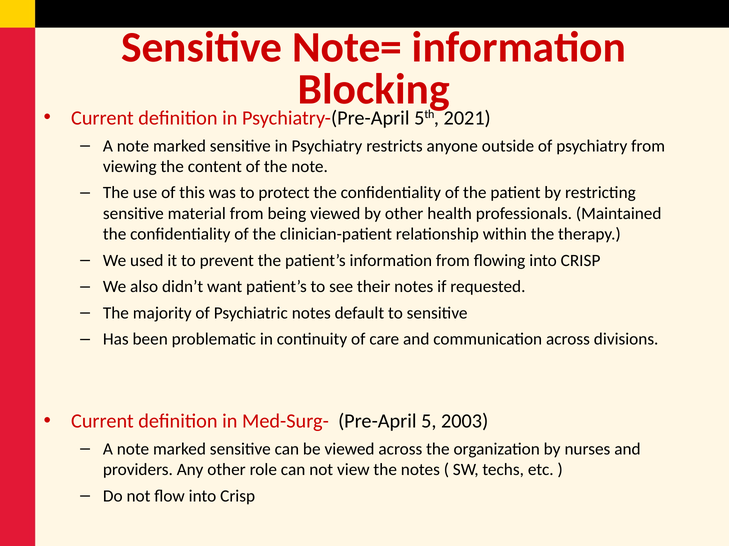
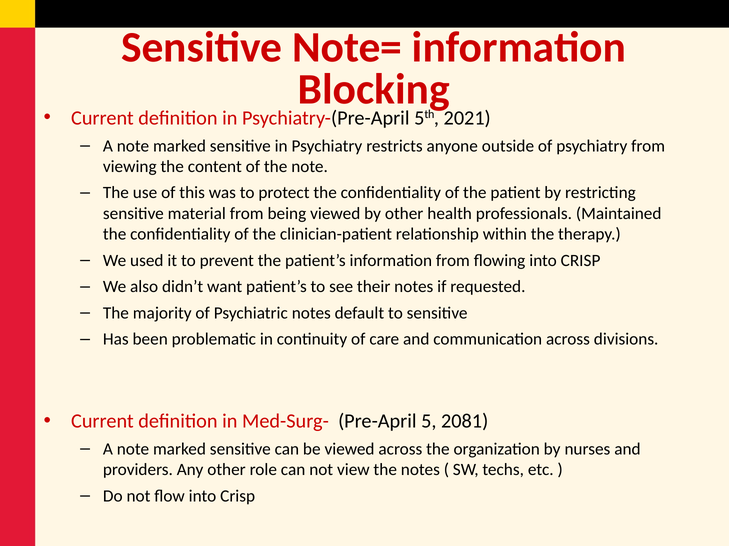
2003: 2003 -> 2081 (465, 422)
